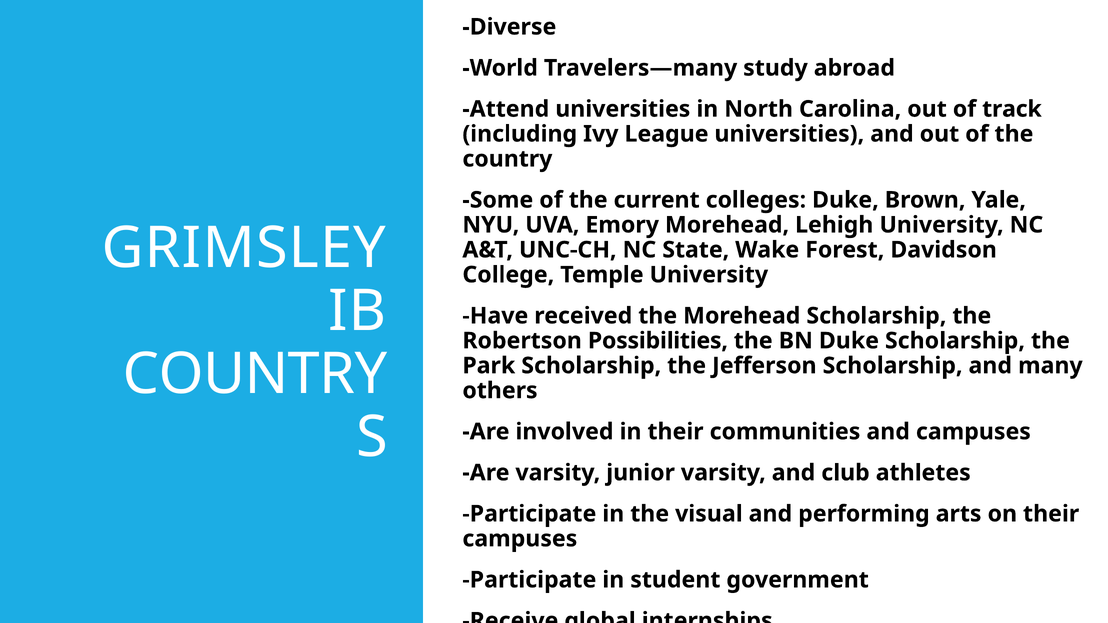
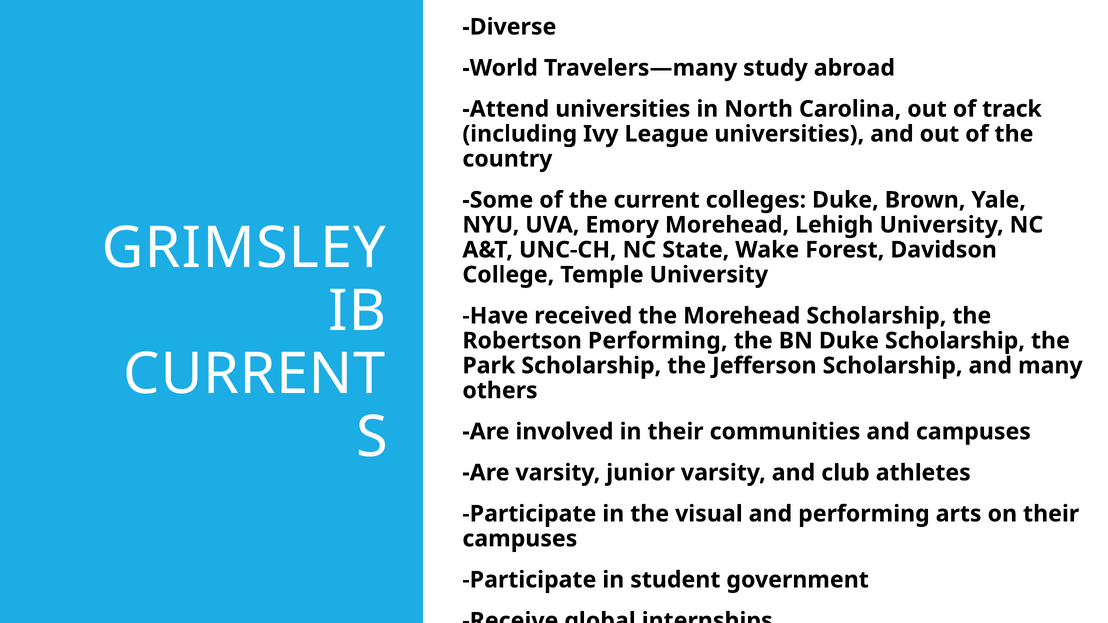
Robertson Possibilities: Possibilities -> Performing (658, 341)
COUNTRY: COUNTRY -> CURRENT (254, 374)
